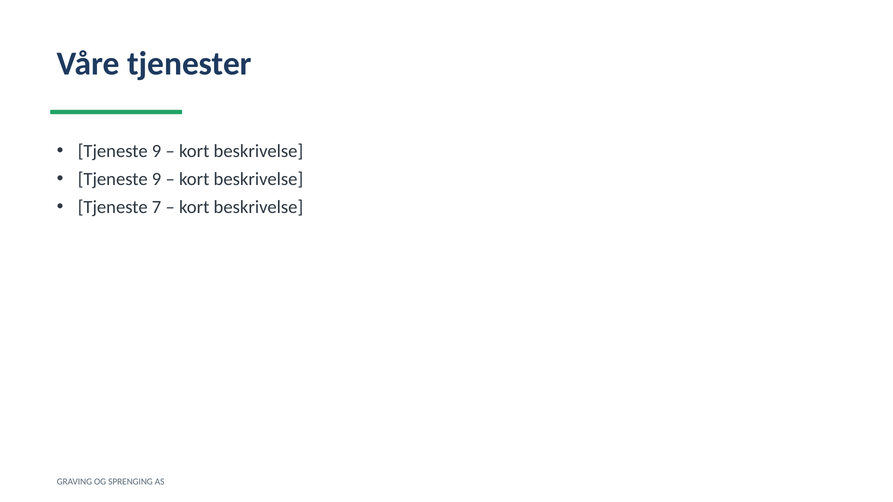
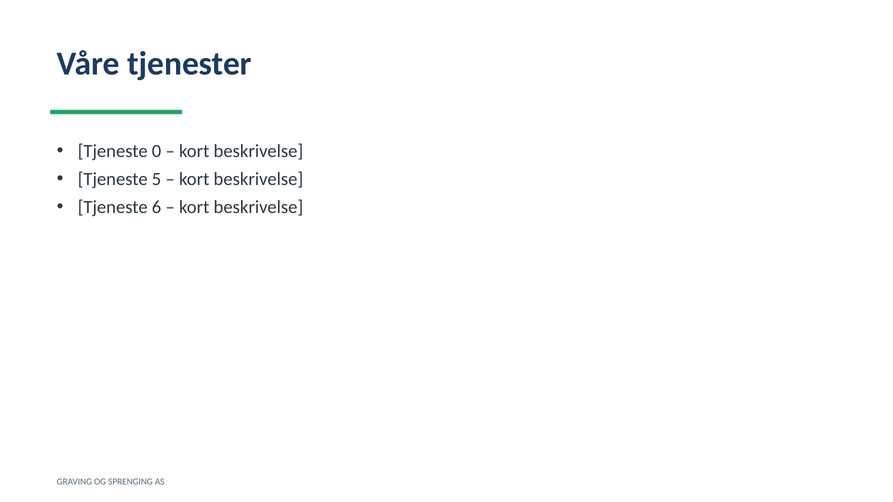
9: 9 -> 0 (157, 151)
9: 9 -> 5 (157, 179)
7: 7 -> 6 (157, 207)
